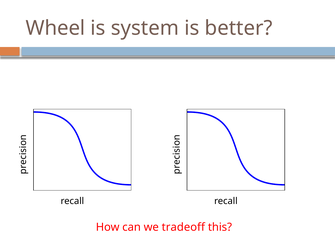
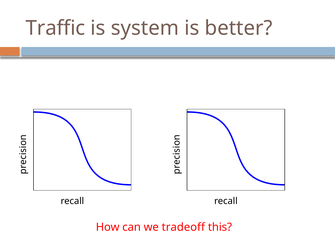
Wheel: Wheel -> Traffic (56, 28)
